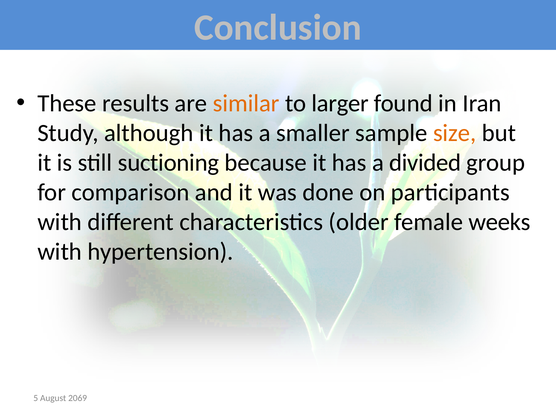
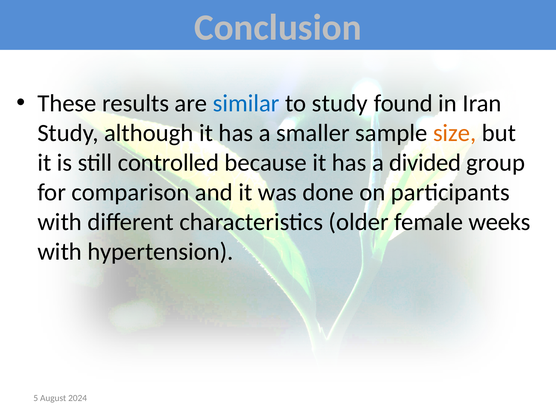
similar colour: orange -> blue (246, 103)
to larger: larger -> study (340, 103)
suctioning: suctioning -> controlled (168, 163)
2069: 2069 -> 2024 (78, 398)
